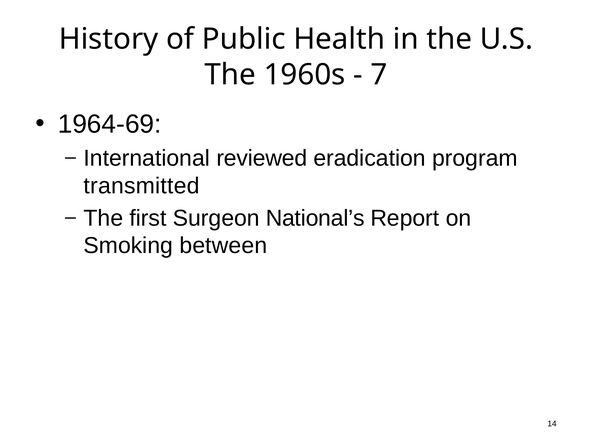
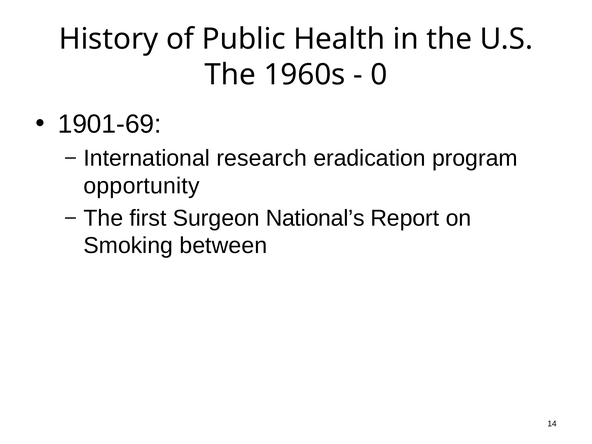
7: 7 -> 0 (379, 75)
1964-69: 1964-69 -> 1901-69 (110, 124)
reviewed: reviewed -> research (262, 158)
transmitted: transmitted -> opportunity (142, 186)
